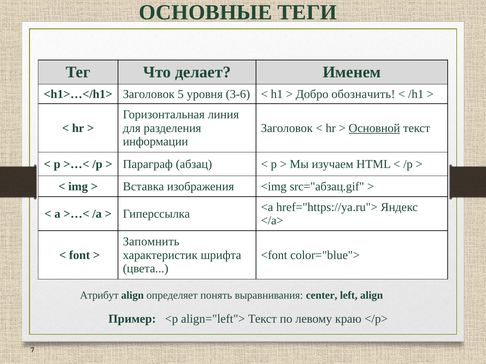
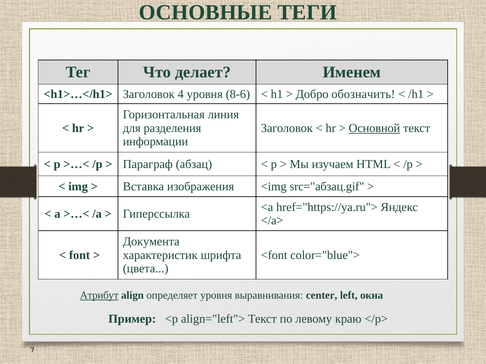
5: 5 -> 4 (181, 94)
3-6: 3-6 -> 8-6 (238, 94)
Запомнить: Запомнить -> Документа (151, 242)
Атрибут underline: none -> present (99, 296)
определяет понять: понять -> уровня (216, 296)
left align: align -> окна (372, 296)
